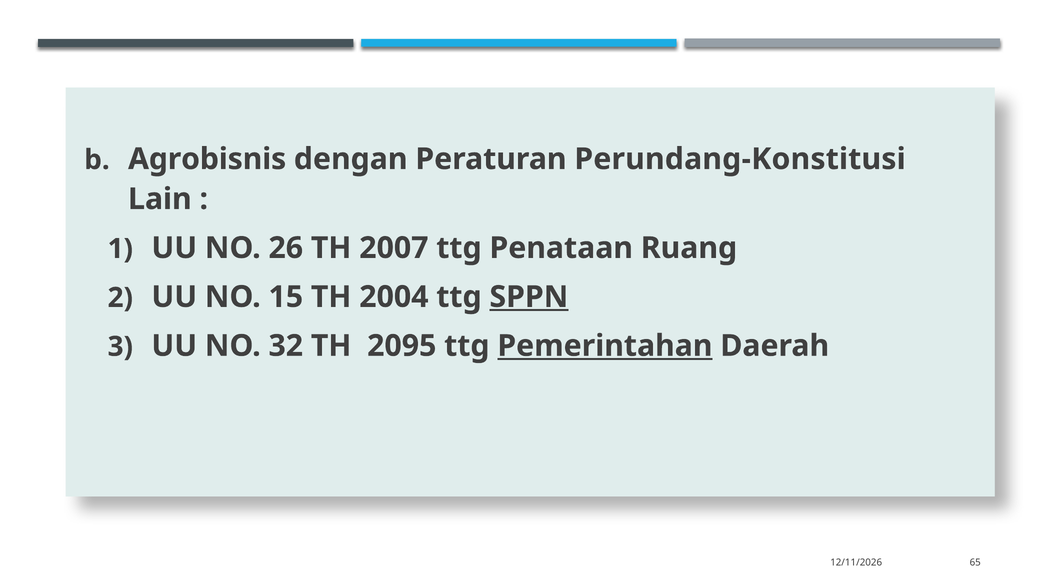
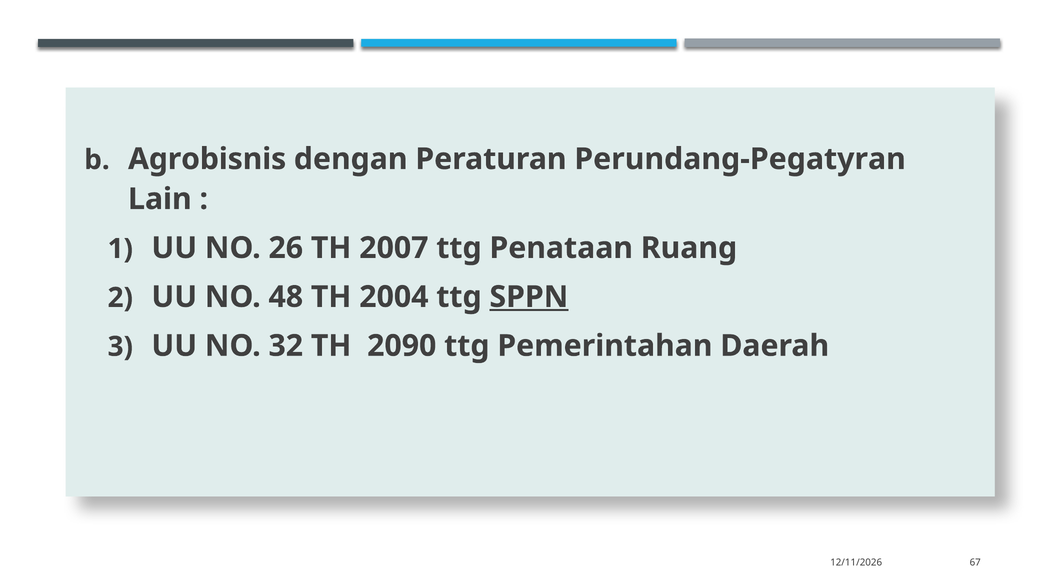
Perundang-Konstitusi: Perundang-Konstitusi -> Perundang-Pegatyran (740, 159)
15: 15 -> 48 (286, 297)
2095: 2095 -> 2090 (402, 346)
Pemerintahan underline: present -> none (605, 346)
65: 65 -> 67 (975, 562)
